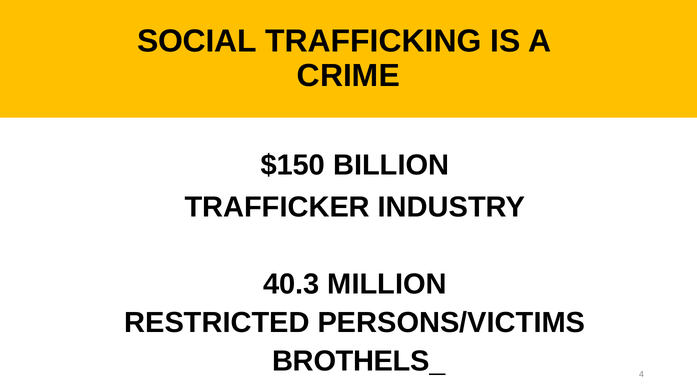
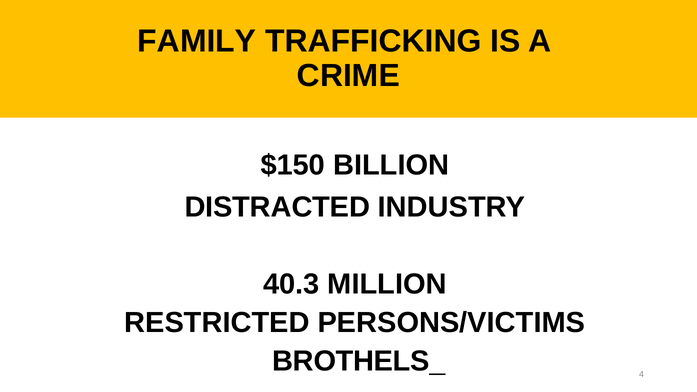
SOCIAL: SOCIAL -> FAMILY (197, 41)
TRAFFICKER: TRAFFICKER -> DISTRACTED (277, 207)
